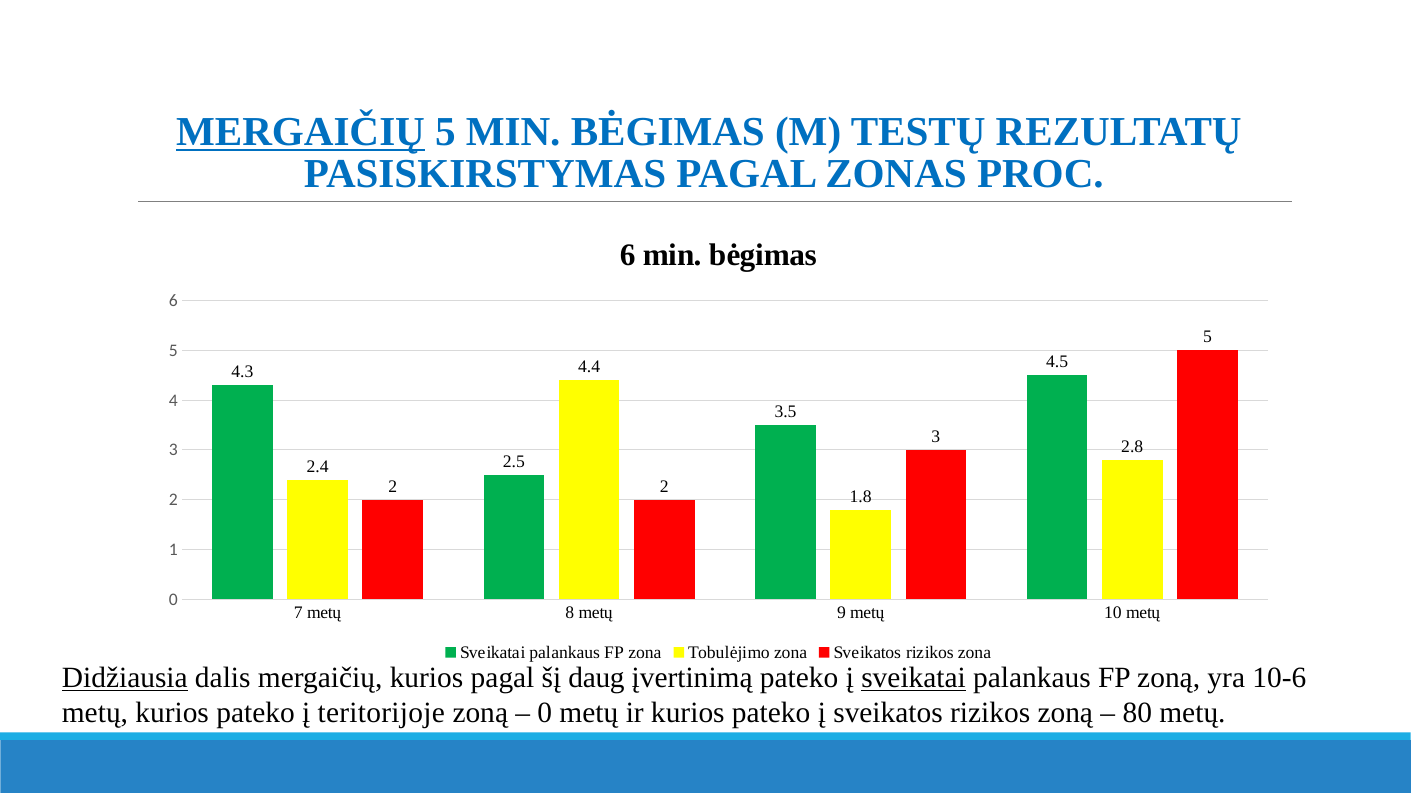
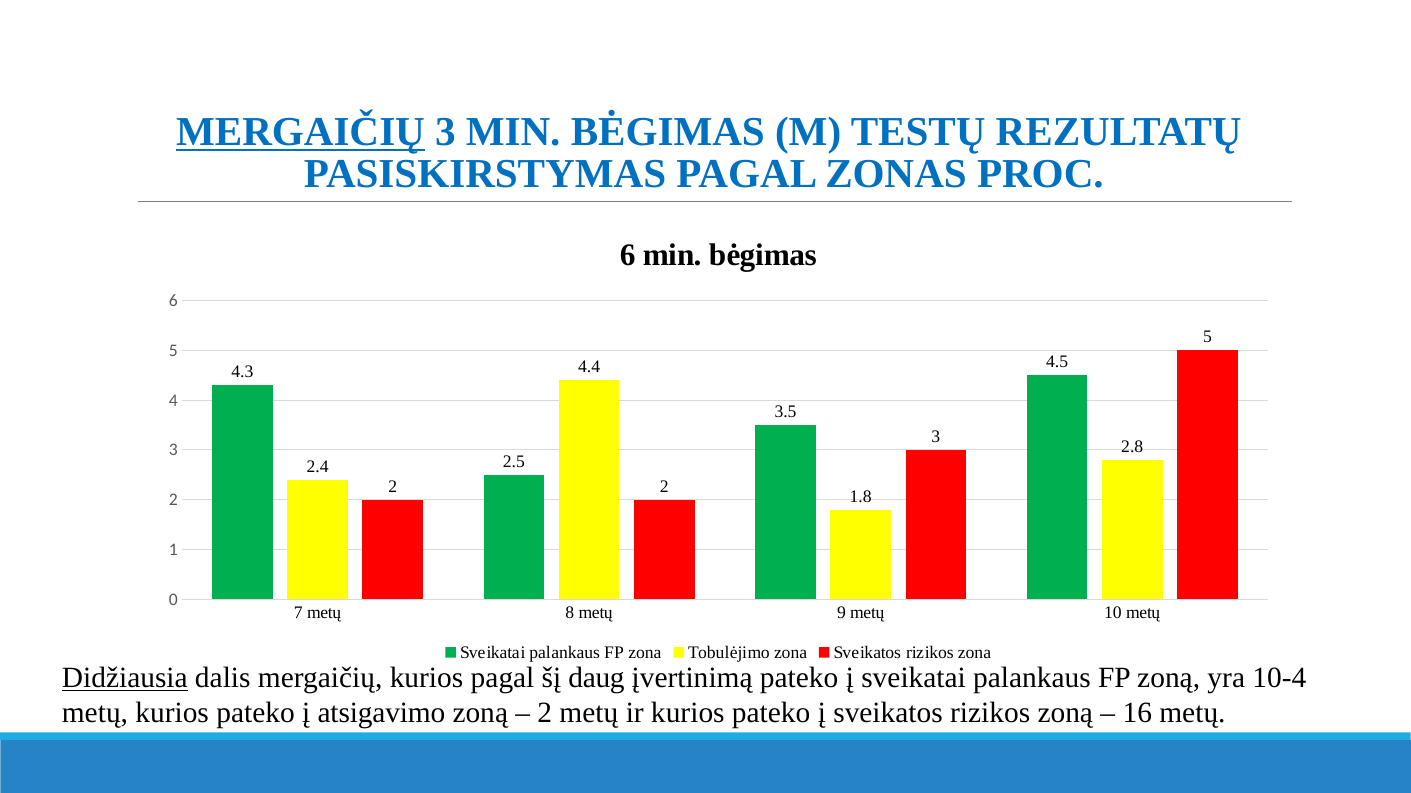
MERGAIČIŲ 5: 5 -> 3 (445, 132)
sveikatai underline: present -> none (914, 678)
10-6: 10-6 -> 10-4 (1279, 678)
teritorijoje: teritorijoje -> atsigavimo (381, 714)
0: 0 -> 2 (545, 714)
80: 80 -> 16 (1137, 714)
